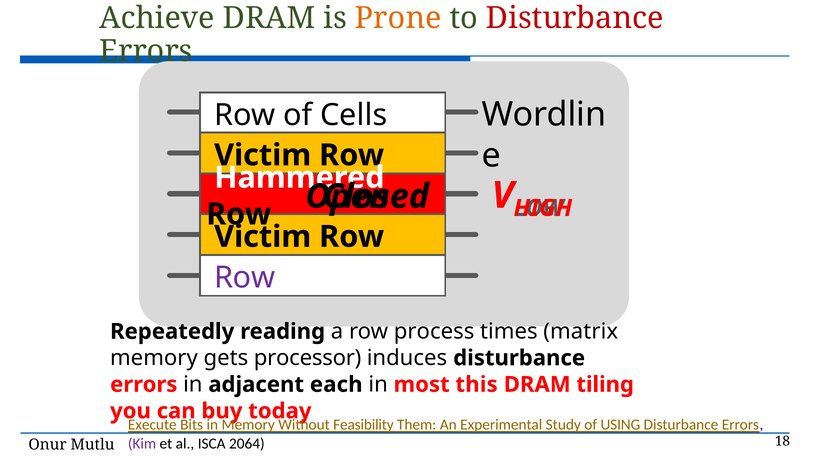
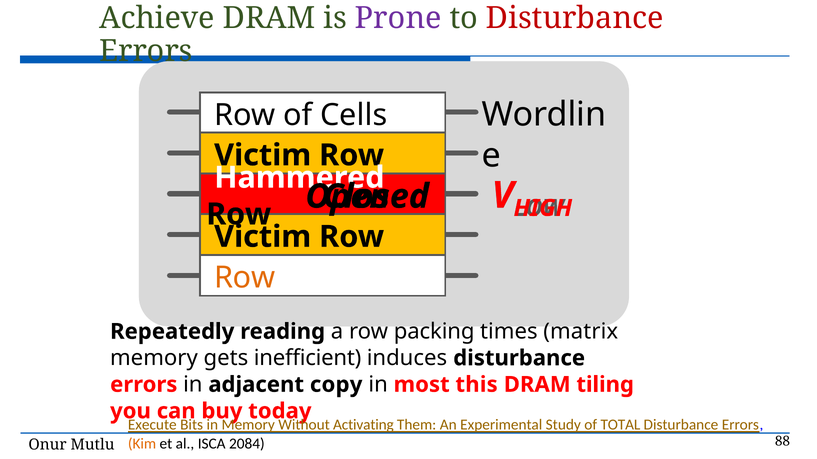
Prone colour: orange -> purple (398, 18)
Row colour: purple -> orange (245, 278)
process: process -> packing (434, 332)
processor: processor -> inefficient (308, 358)
each: each -> copy (336, 385)
Feasibility: Feasibility -> Activating (363, 425)
USING: USING -> TOTAL (620, 425)
Kim colour: purple -> orange (142, 444)
2064: 2064 -> 2084 (247, 444)
18: 18 -> 88 (782, 442)
